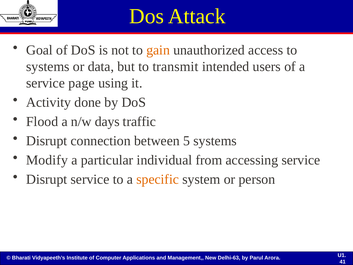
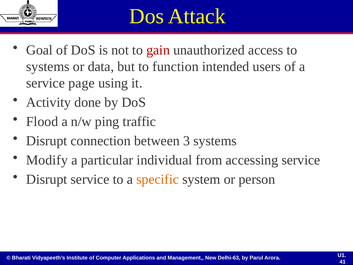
gain colour: orange -> red (158, 50)
transmit: transmit -> function (176, 67)
days: days -> ping (107, 122)
5: 5 -> 3 (187, 141)
